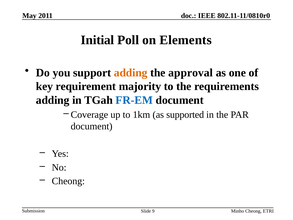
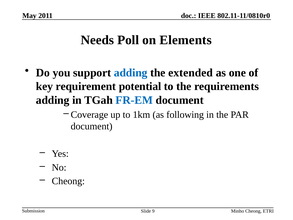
Initial: Initial -> Needs (97, 40)
adding colour: orange -> blue (131, 73)
approval: approval -> extended (191, 73)
majority: majority -> potential (140, 86)
supported: supported -> following (185, 114)
